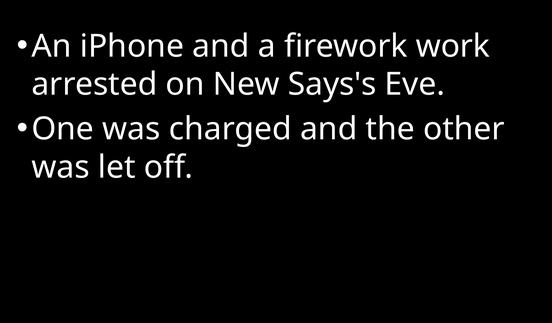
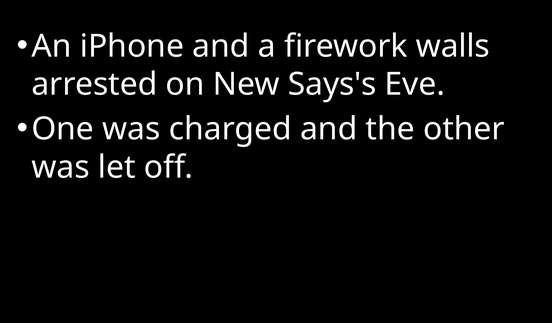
work: work -> walls (453, 46)
